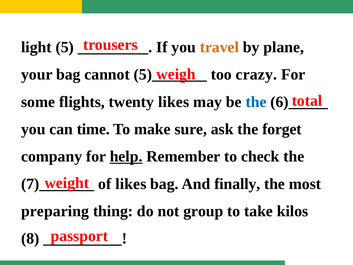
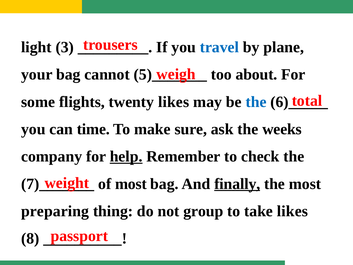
5: 5 -> 3 (65, 47)
travel colour: orange -> blue (219, 47)
crazy: crazy -> about (256, 74)
forget: forget -> weeks (282, 129)
of likes: likes -> most (131, 184)
finally underline: none -> present (237, 184)
take kilos: kilos -> likes (292, 211)
